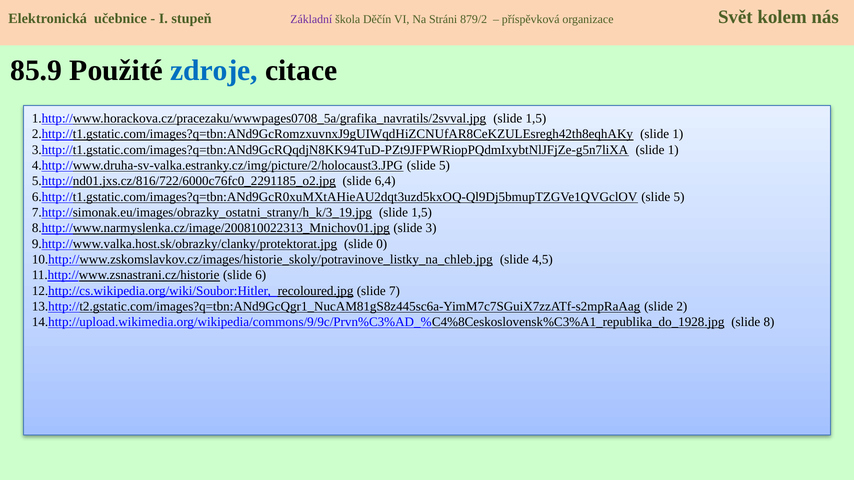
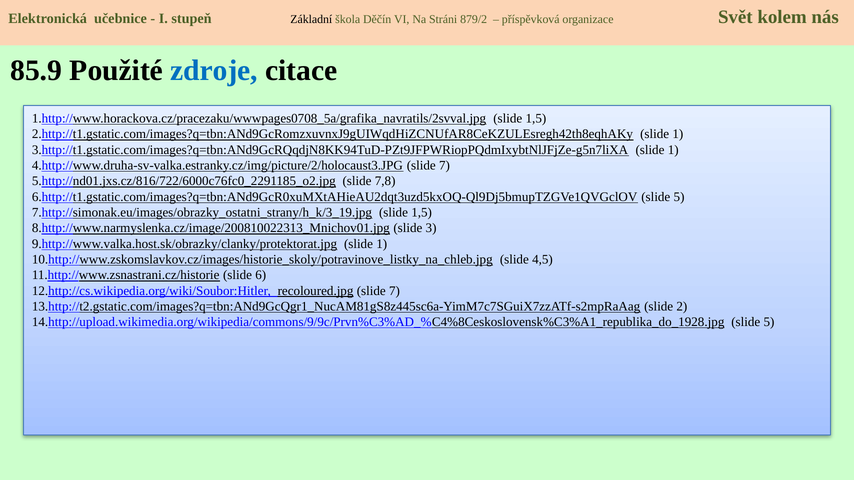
Základní colour: purple -> black (311, 19)
5: 5 -> 7 (444, 166)
6,4: 6,4 -> 7,8 (385, 181)
0: 0 -> 1 (382, 244)
8: 8 -> 5 (769, 322)
